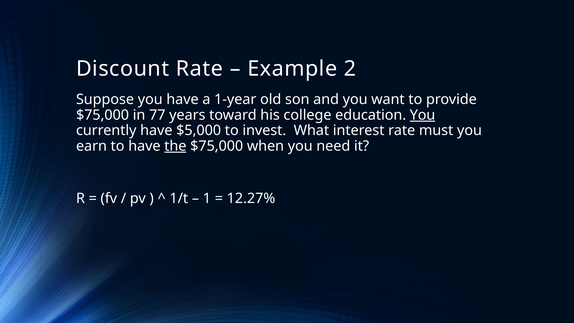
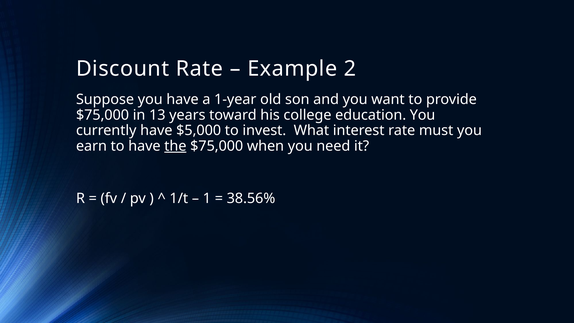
77: 77 -> 13 (157, 115)
You underline: present -> none (423, 115)
12.27%: 12.27% -> 38.56% (251, 199)
